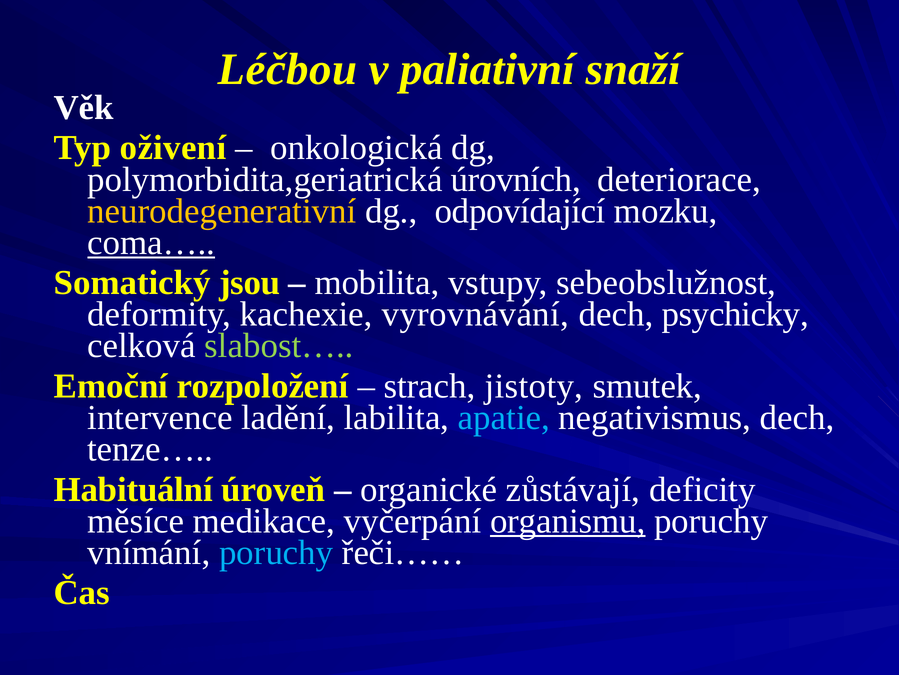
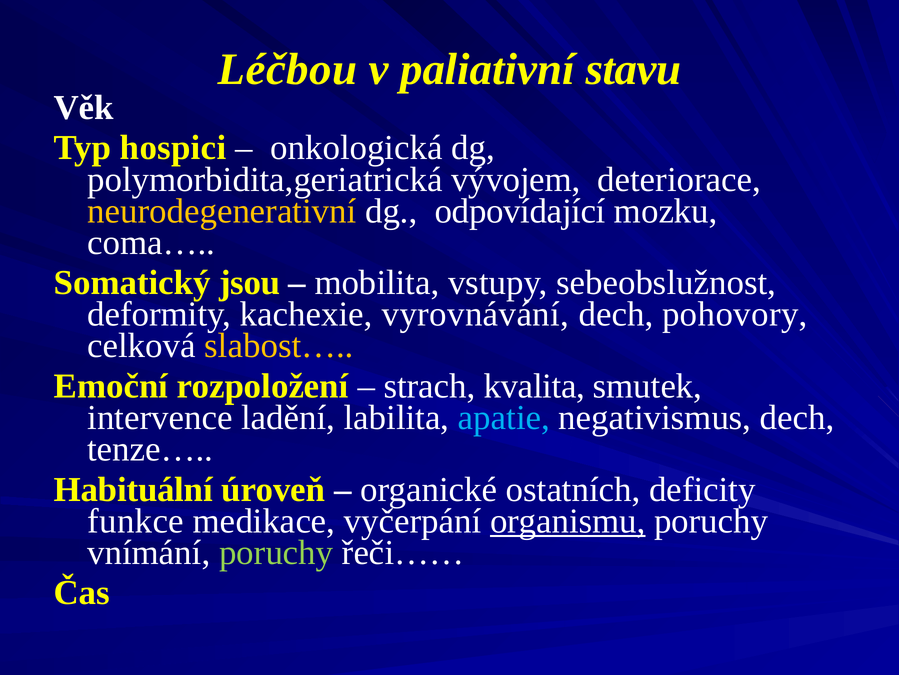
snaží: snaží -> stavu (633, 69)
oživení: oživení -> hospici (173, 148)
úrovních: úrovních -> vývojem (516, 179)
coma… underline: present -> none (151, 242)
psychicky: psychicky -> pohovory (735, 314)
slabost… colour: light green -> yellow (279, 346)
jistoty: jistoty -> kvalita (534, 386)
zůstávají: zůstávají -> ostatních (573, 489)
měsíce: měsíce -> funkce (136, 520)
poruchy colour: light blue -> light green (276, 552)
